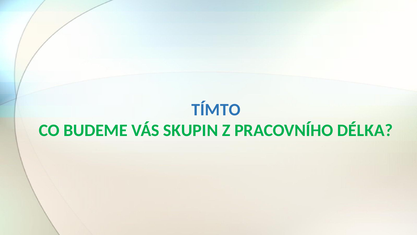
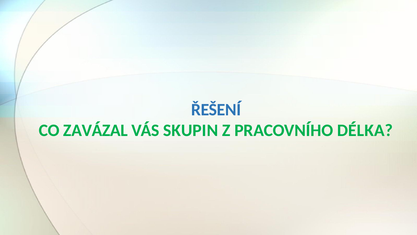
TÍMTO: TÍMTO -> ŘEŠENÍ (216, 109)
BUDEME: BUDEME -> ZAVÁZAL (96, 130)
